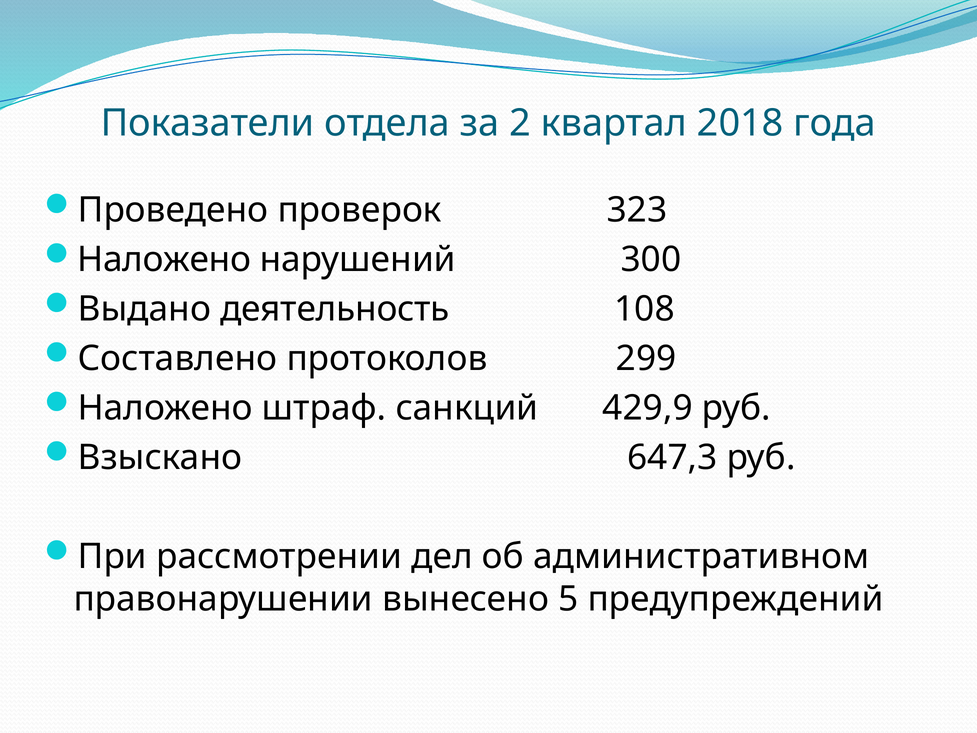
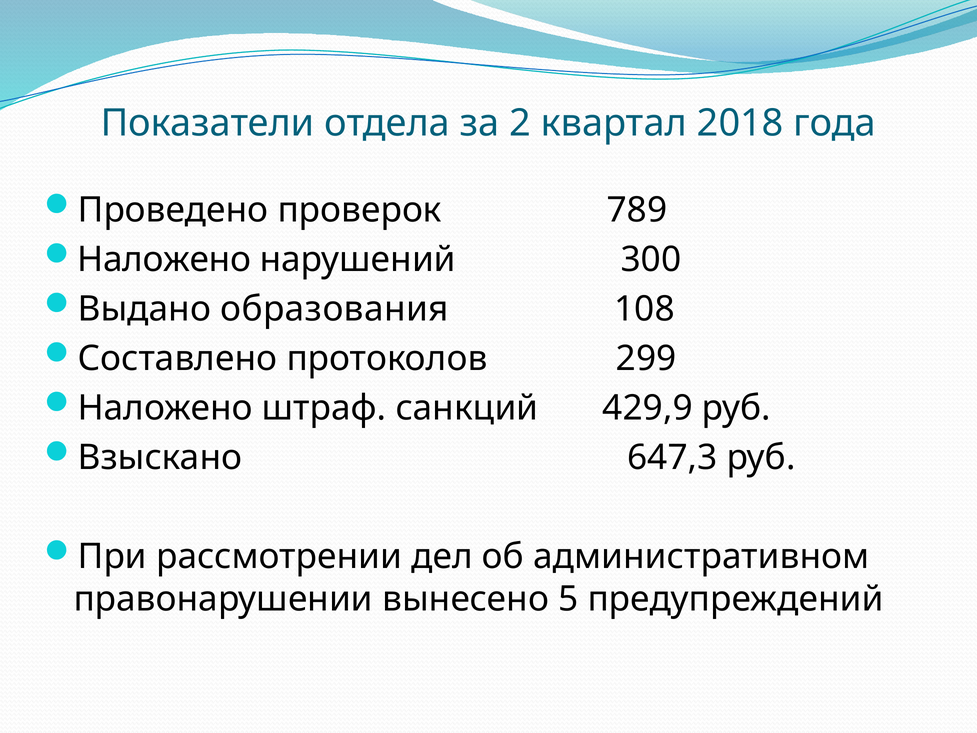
323: 323 -> 789 (637, 210)
деятельность: деятельность -> образования (335, 309)
